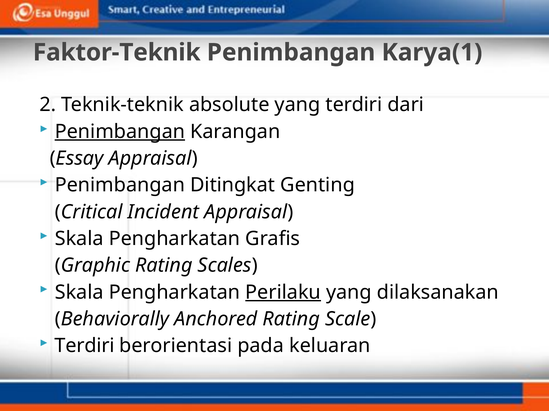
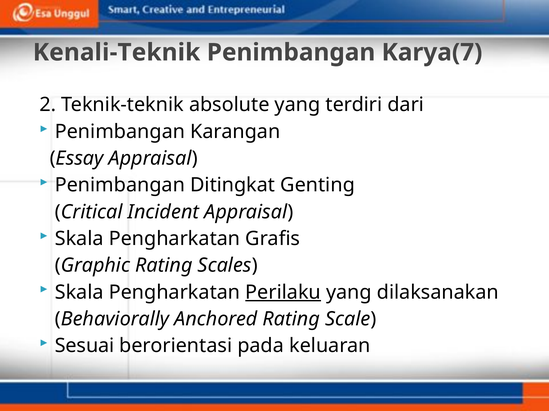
Faktor-Teknik: Faktor-Teknik -> Kenali-Teknik (117, 53)
Karya(1: Karya(1 -> Karya(7 (432, 53)
Penimbangan underline: present -> none (120, 132)
Terdiri: Terdiri -> Sesuai (85, 346)
